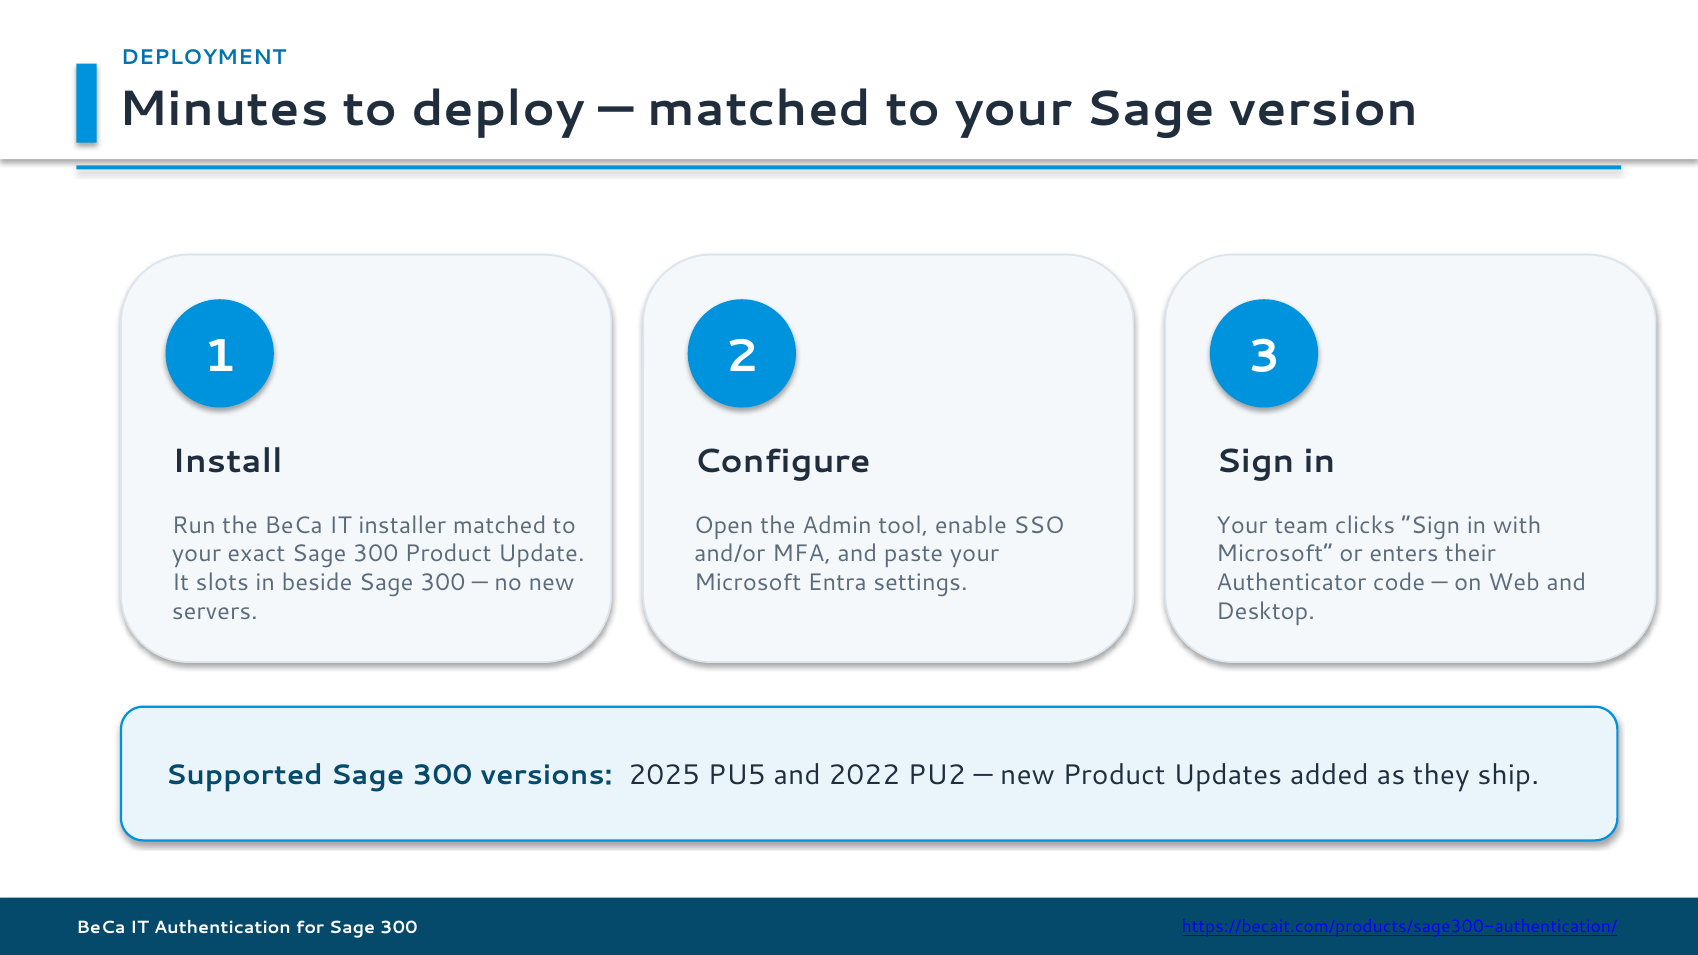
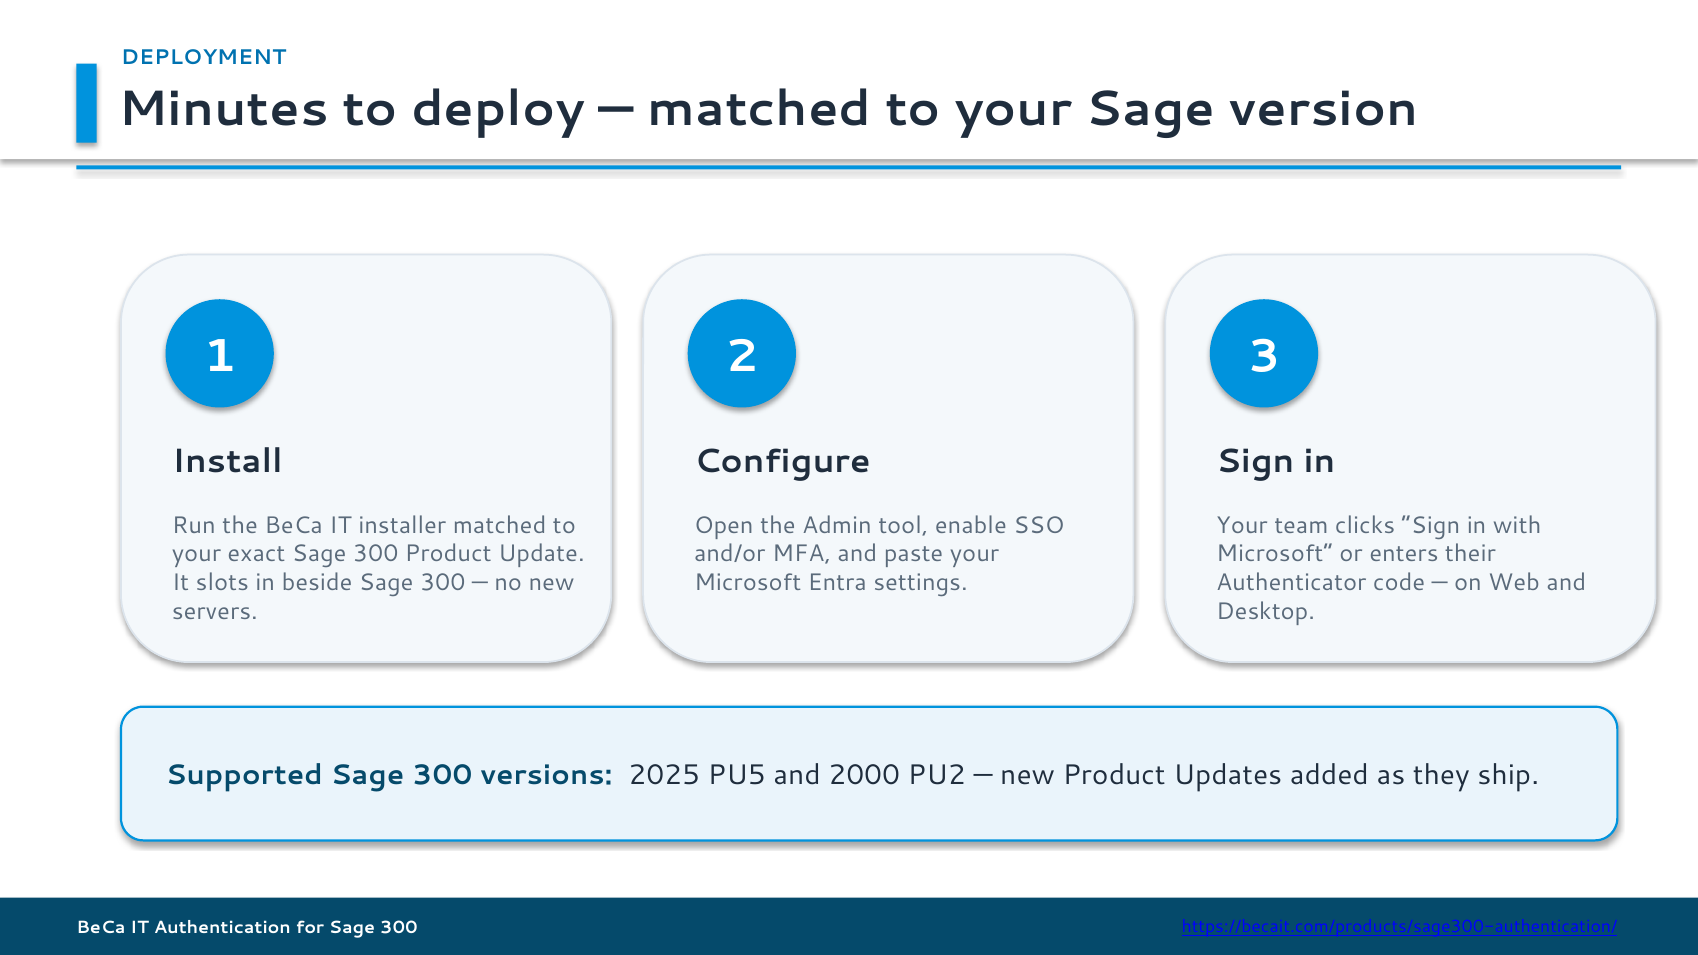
2022: 2022 -> 2000 (864, 776)
